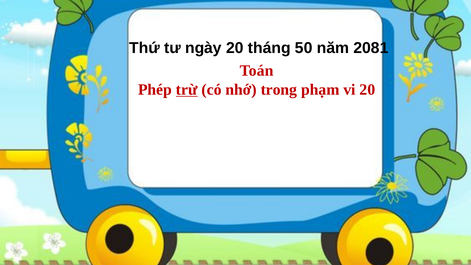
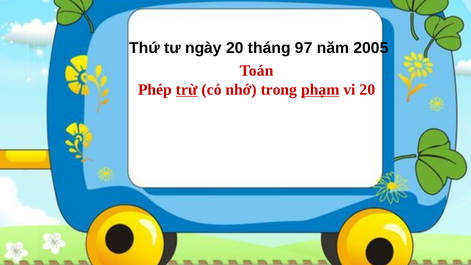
50: 50 -> 97 (304, 48)
2081: 2081 -> 2005 (371, 48)
phạm underline: none -> present (320, 90)
